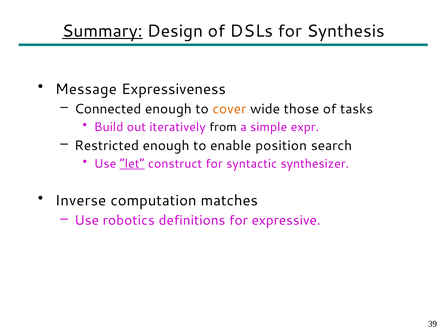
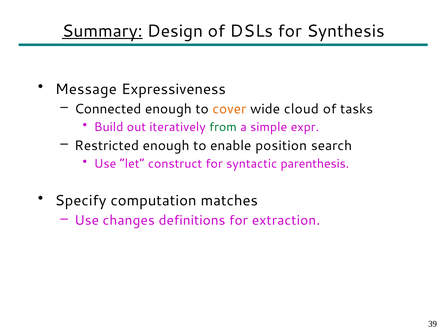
those: those -> cloud (301, 109)
from colour: black -> green (223, 127)
let underline: present -> none (132, 163)
synthesizer: synthesizer -> parenthesis (315, 163)
Inverse: Inverse -> Specify (81, 200)
robotics: robotics -> changes (129, 220)
expressive: expressive -> extraction (286, 220)
